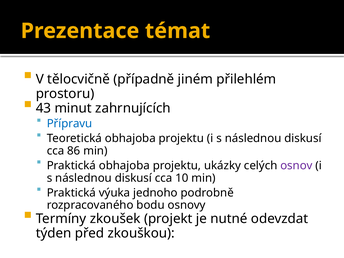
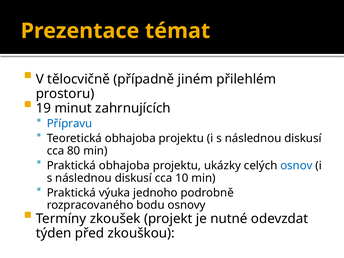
43: 43 -> 19 (43, 108)
86: 86 -> 80 (74, 151)
osnov colour: purple -> blue (296, 166)
